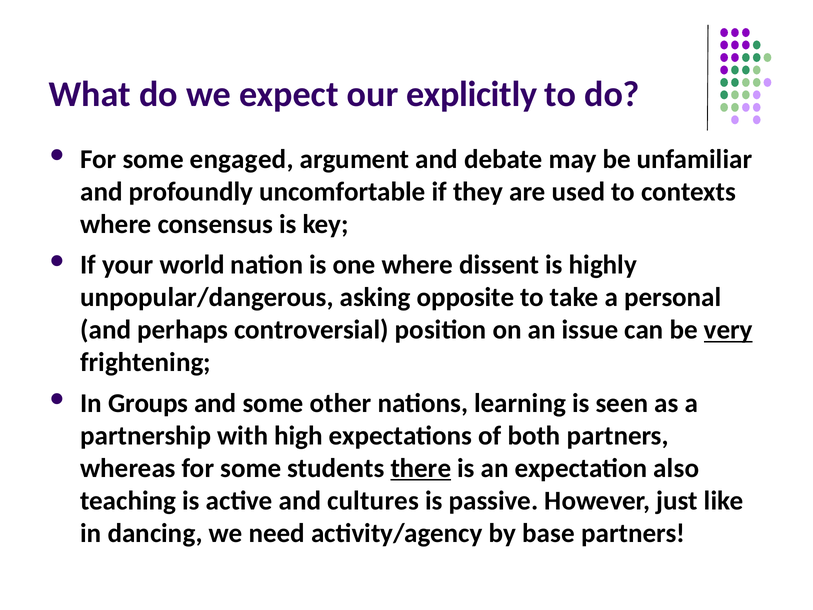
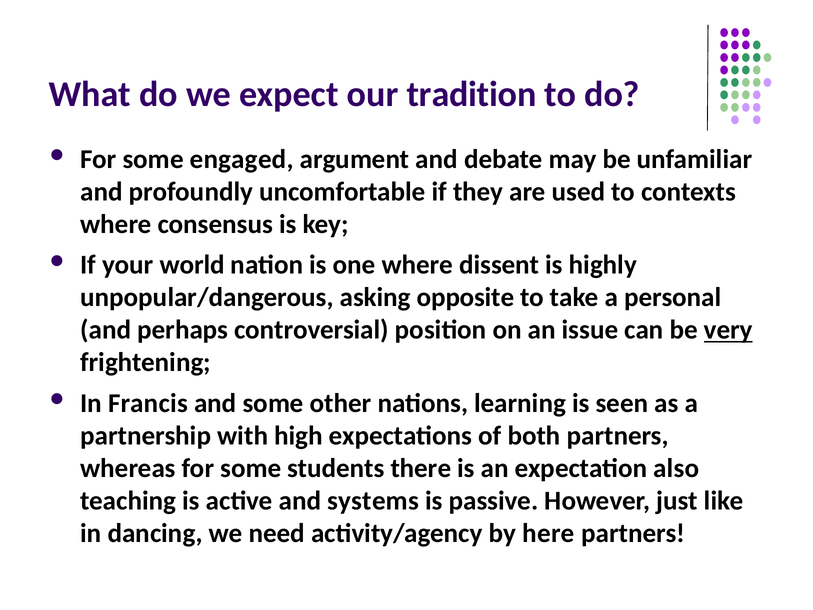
explicitly: explicitly -> tradition (472, 94)
Groups: Groups -> Francis (148, 403)
there underline: present -> none (421, 468)
cultures: cultures -> systems (373, 501)
base: base -> here (548, 533)
